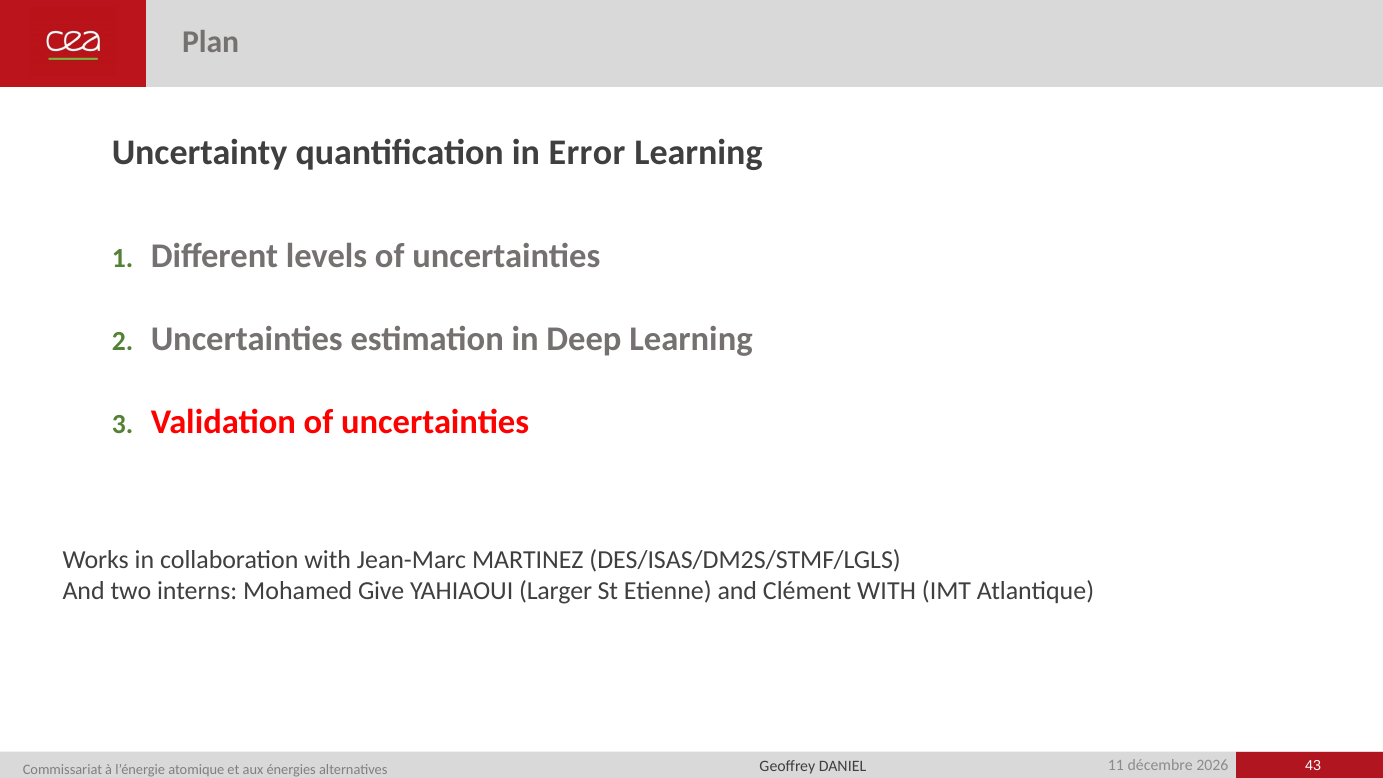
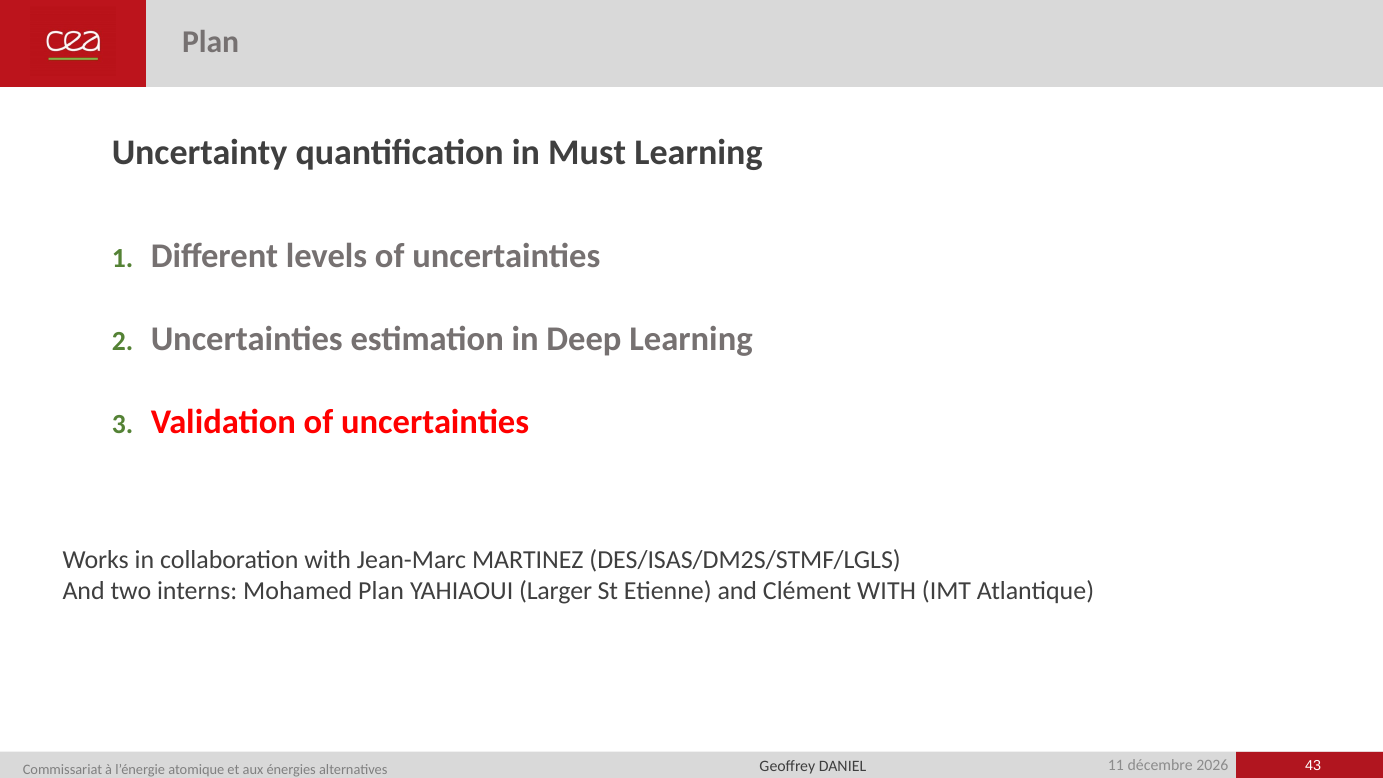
Error: Error -> Must (587, 153)
Mohamed Give: Give -> Plan (381, 591)
